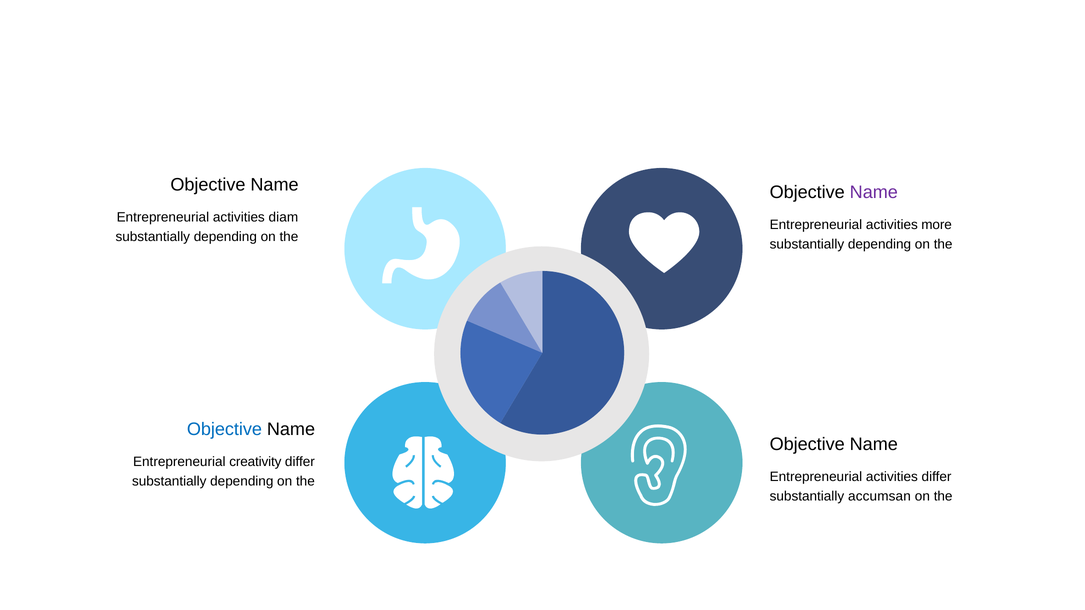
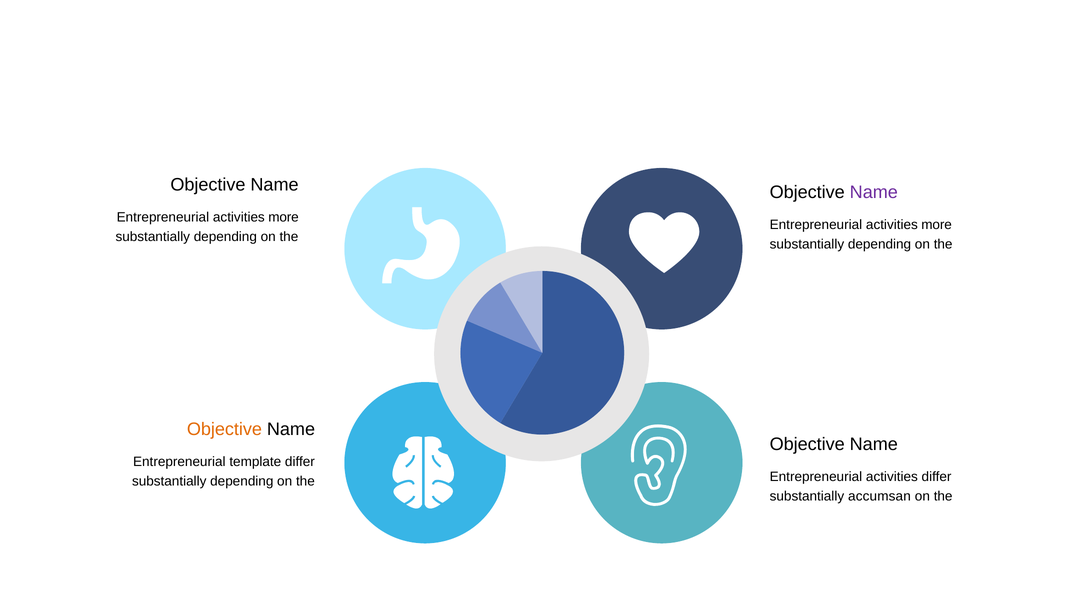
diam: diam -> more (284, 218)
Objective colour: blue -> orange (224, 430)
creativity: creativity -> template (255, 462)
